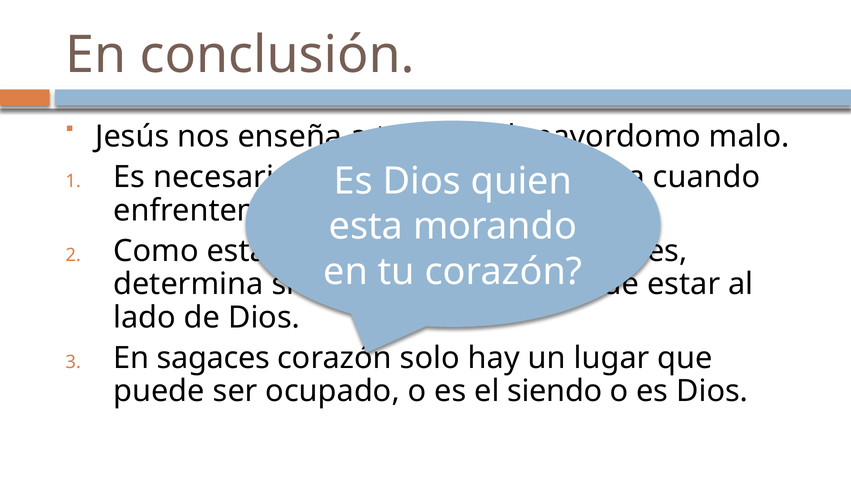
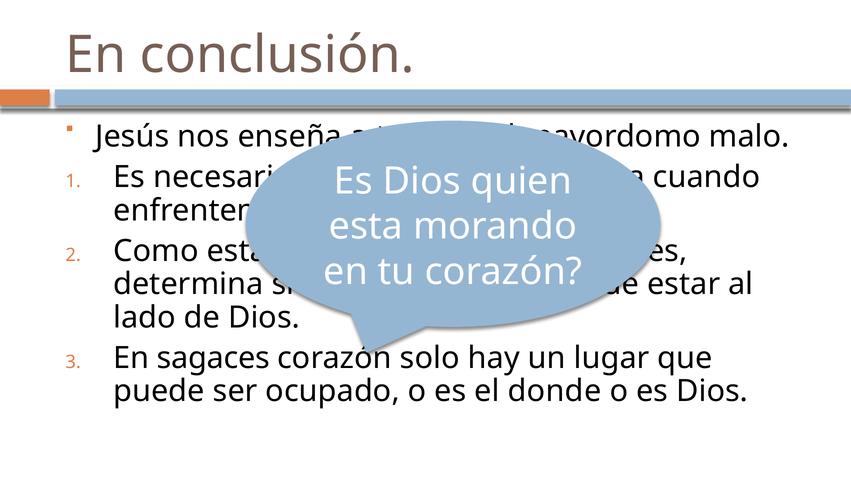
siendo: siendo -> donde (554, 391)
